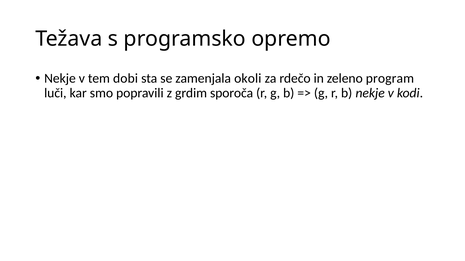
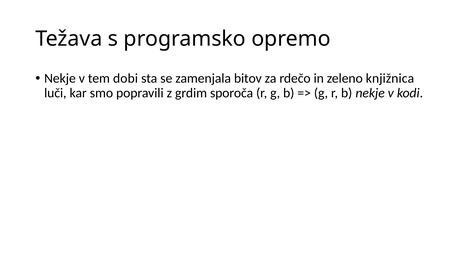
okoli: okoli -> bitov (248, 79)
program: program -> knjižnica (390, 79)
